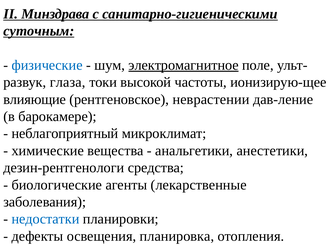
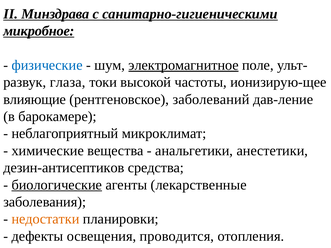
суточным: суточным -> микробное (39, 31)
неврастении: неврастении -> заболеваний (211, 99)
дезин-рентгенологи: дезин-рентгенологи -> дезин-антисептиков (64, 168)
биологические underline: none -> present (57, 185)
недостатки colour: blue -> orange (45, 219)
планировка: планировка -> проводится (177, 236)
